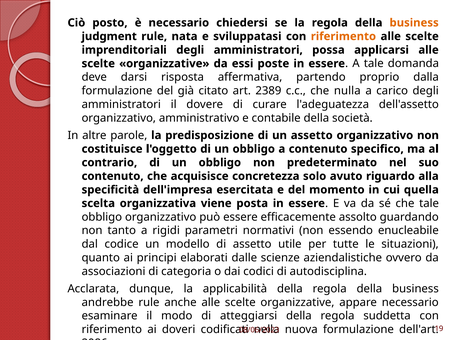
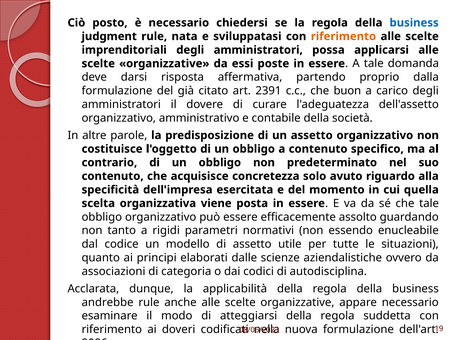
business colour: orange -> blue (414, 23)
2389: 2389 -> 2391 (268, 91)
nulla: nulla -> buon (347, 91)
